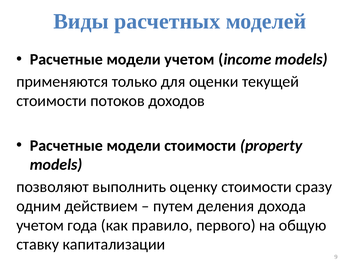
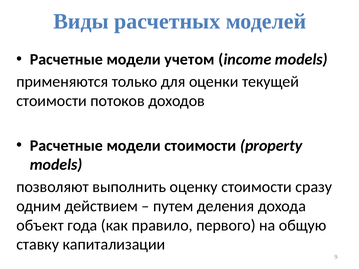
учетом: учетом -> объект (40, 225)
